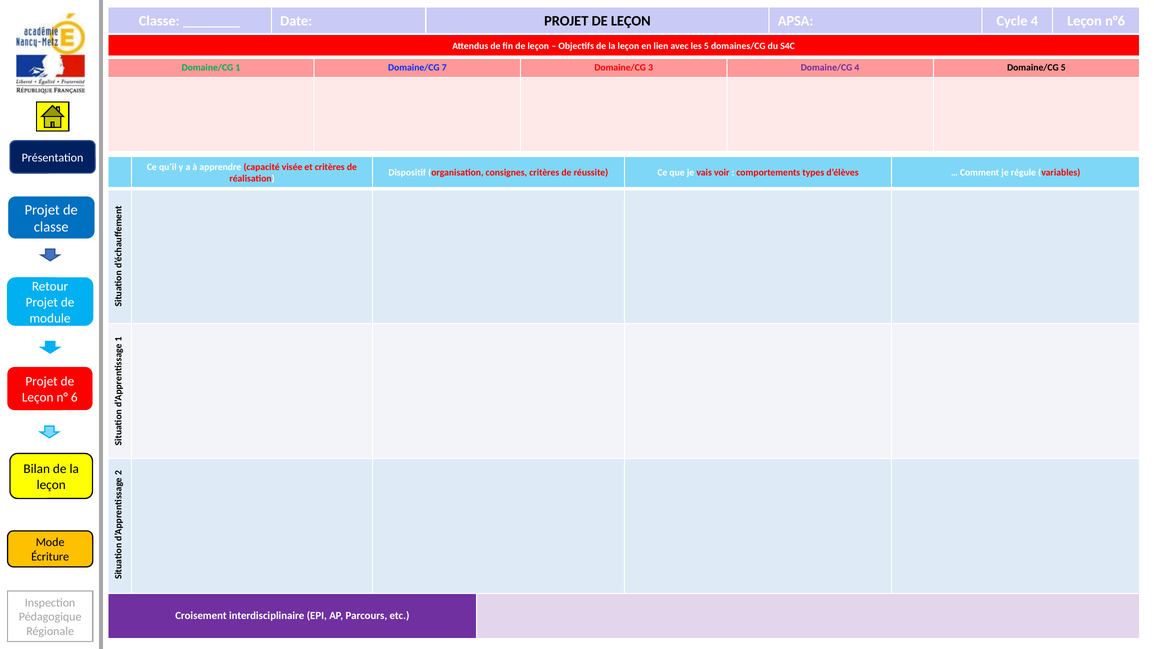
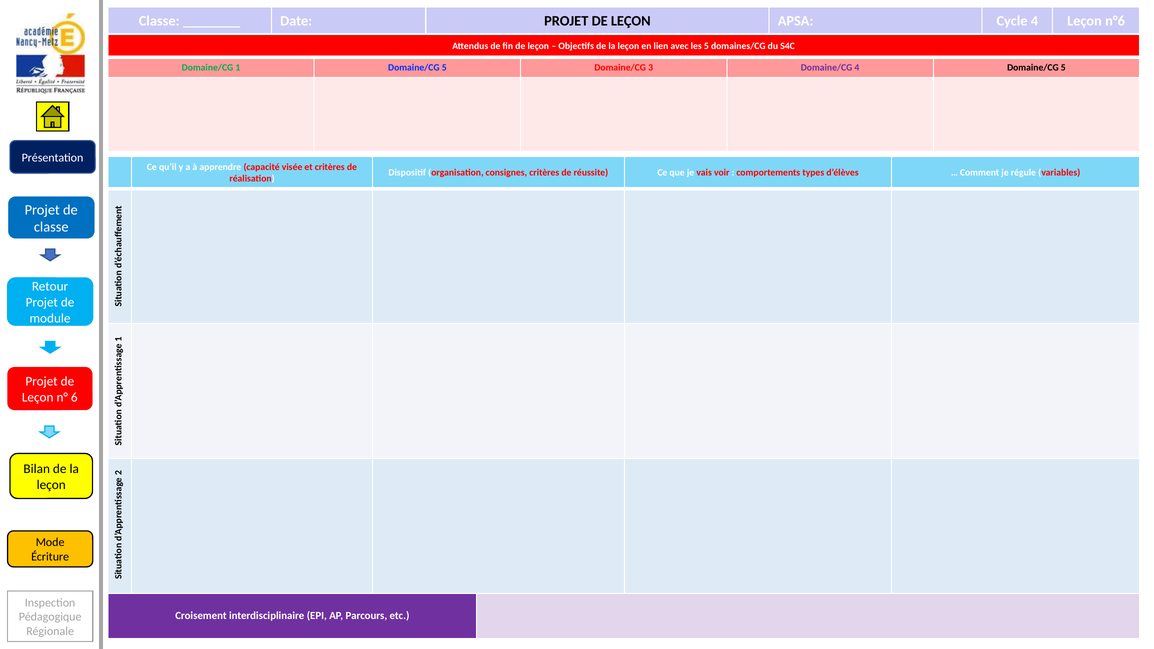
1 Domaine/CG 7: 7 -> 5 (444, 68)
